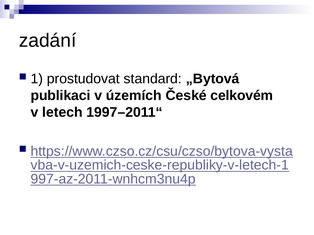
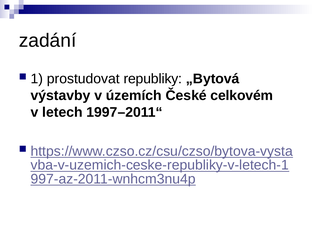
standard: standard -> republiky (153, 79)
publikaci: publikaci -> výstavby (60, 96)
